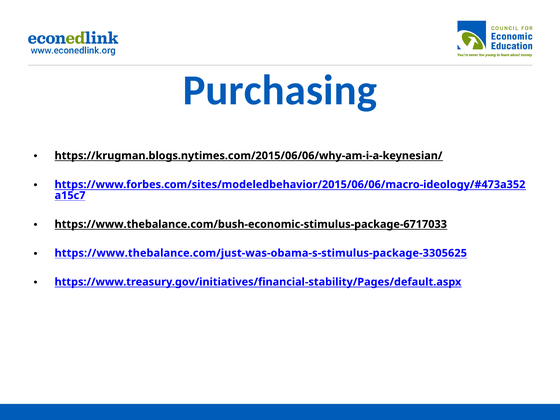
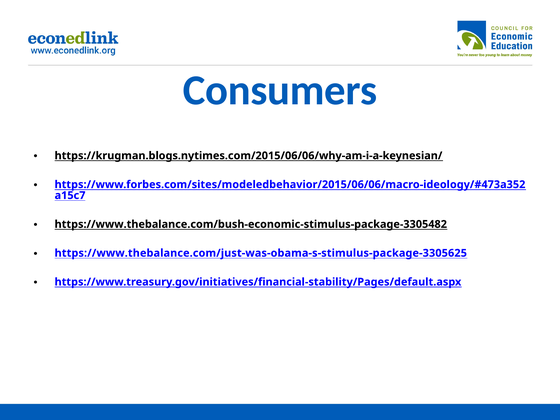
Purchasing: Purchasing -> Consumers (280, 90)
https://www.thebalance.com/bush-economic-stimulus-package-6717033: https://www.thebalance.com/bush-economic-stimulus-package-6717033 -> https://www.thebalance.com/bush-economic-stimulus-package-3305482 (251, 224)
